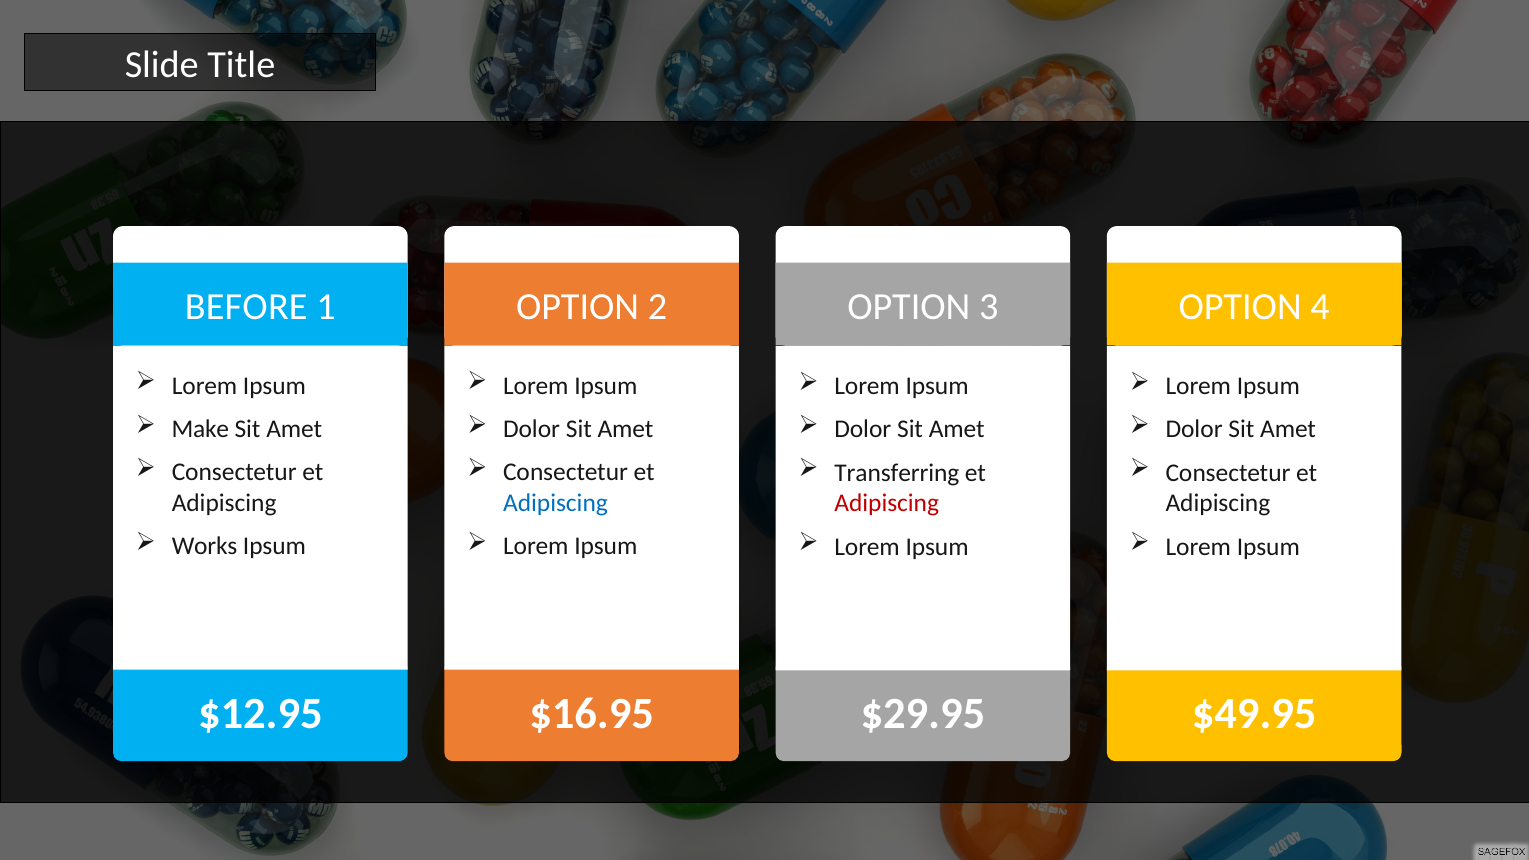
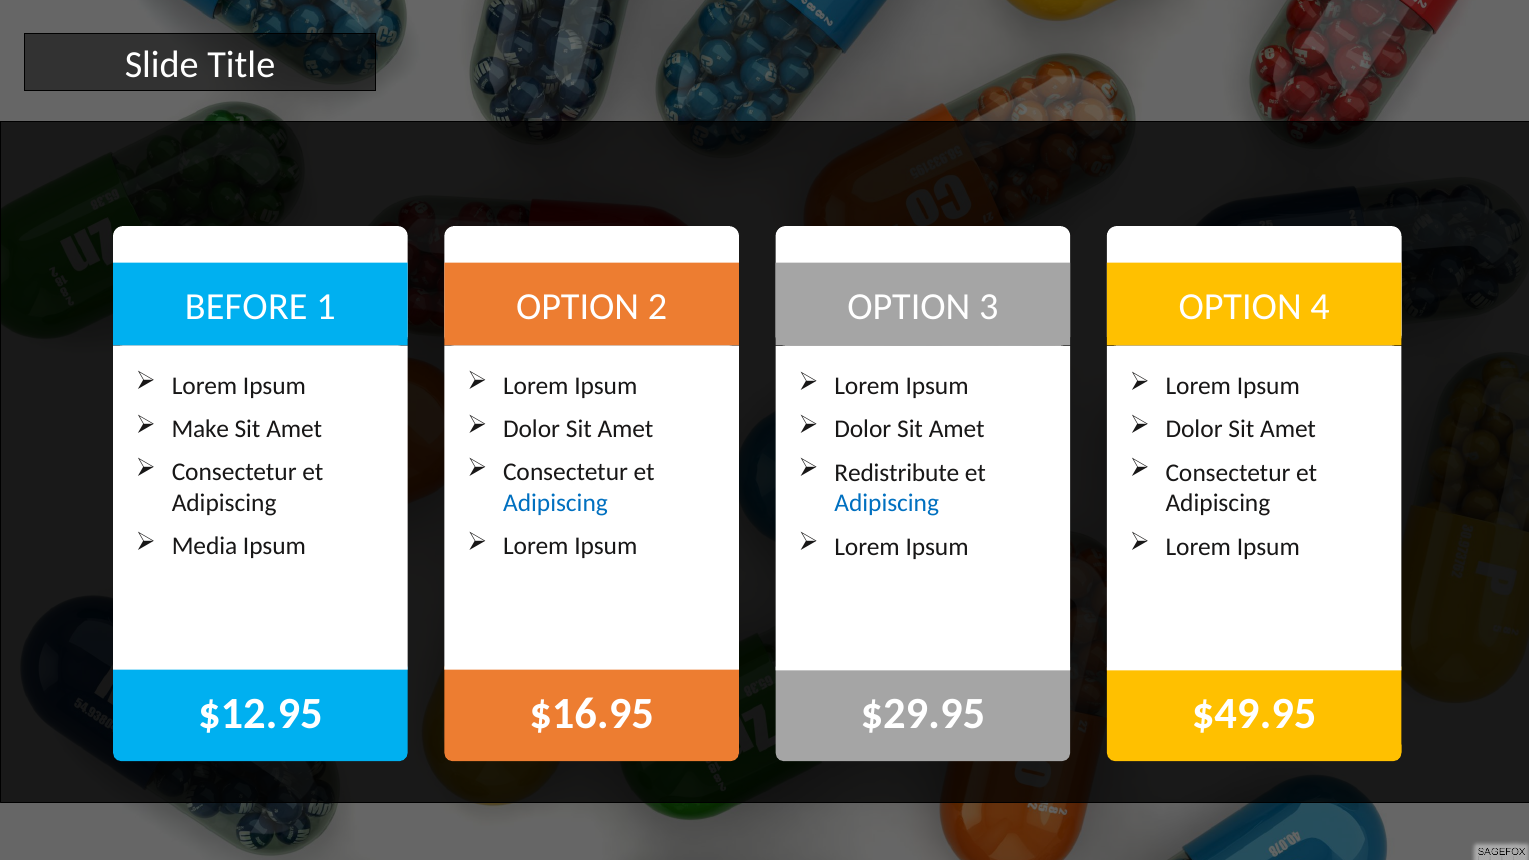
Transferring: Transferring -> Redistribute (897, 473)
Adipiscing colour: red -> blue (887, 503)
Works: Works -> Media (205, 546)
